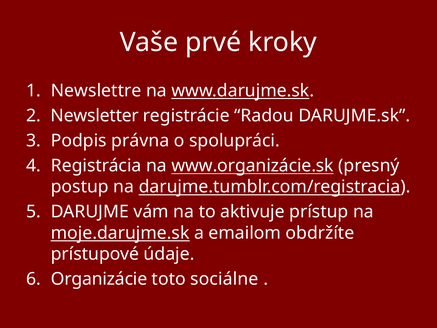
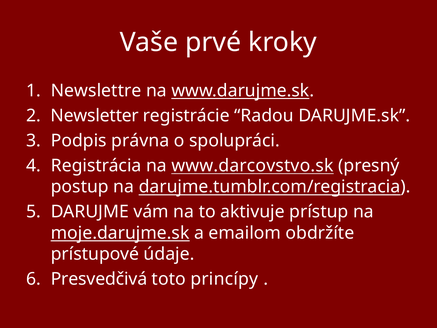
www.organizácie.sk: www.organizácie.sk -> www.darcovstvo.sk (252, 165)
Organizácie: Organizácie -> Presvedčivá (99, 279)
sociálne: sociálne -> princípy (224, 279)
